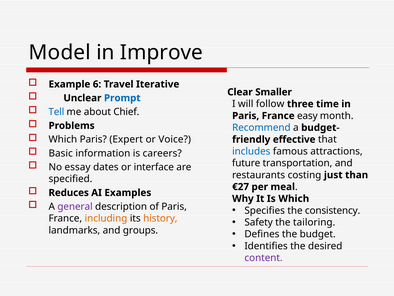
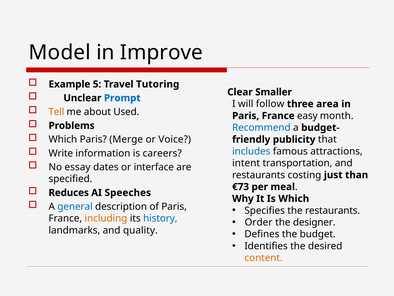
6: 6 -> 5 (97, 84)
Iterative: Iterative -> Tutoring (158, 84)
time: time -> area (327, 104)
Tell colour: blue -> orange (56, 112)
Chief: Chief -> Used (126, 112)
Expert: Expert -> Merge (126, 139)
effective: effective -> publicity (294, 139)
Basic: Basic -> Write (61, 153)
future: future -> intent (246, 163)
€27: €27 -> €73 (241, 187)
Examples: Examples -> Speeches (128, 192)
general colour: purple -> blue (75, 206)
the consistency: consistency -> restaurants (333, 210)
history colour: orange -> blue (160, 218)
Safety: Safety -> Order (259, 222)
tailoring: tailoring -> designer (314, 222)
groups: groups -> quality (140, 230)
content colour: purple -> orange (264, 257)
